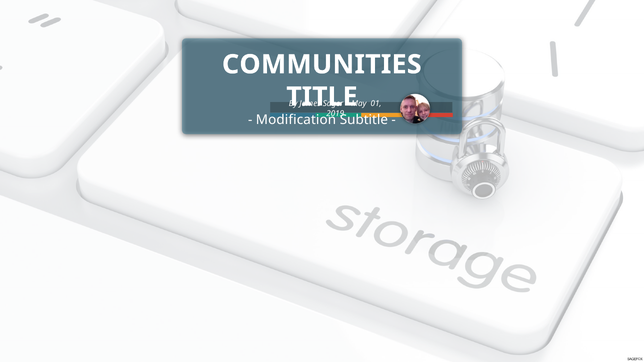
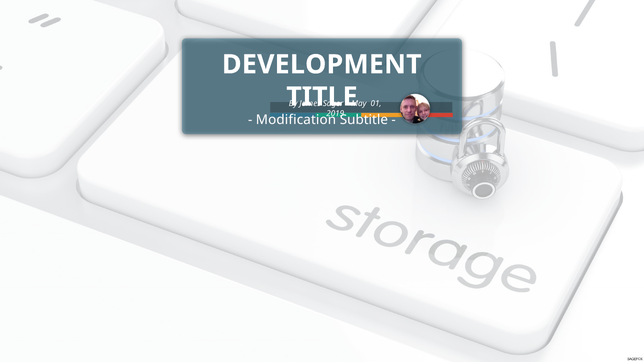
COMMUNITIES: COMMUNITIES -> DEVELOPMENT (322, 65)
